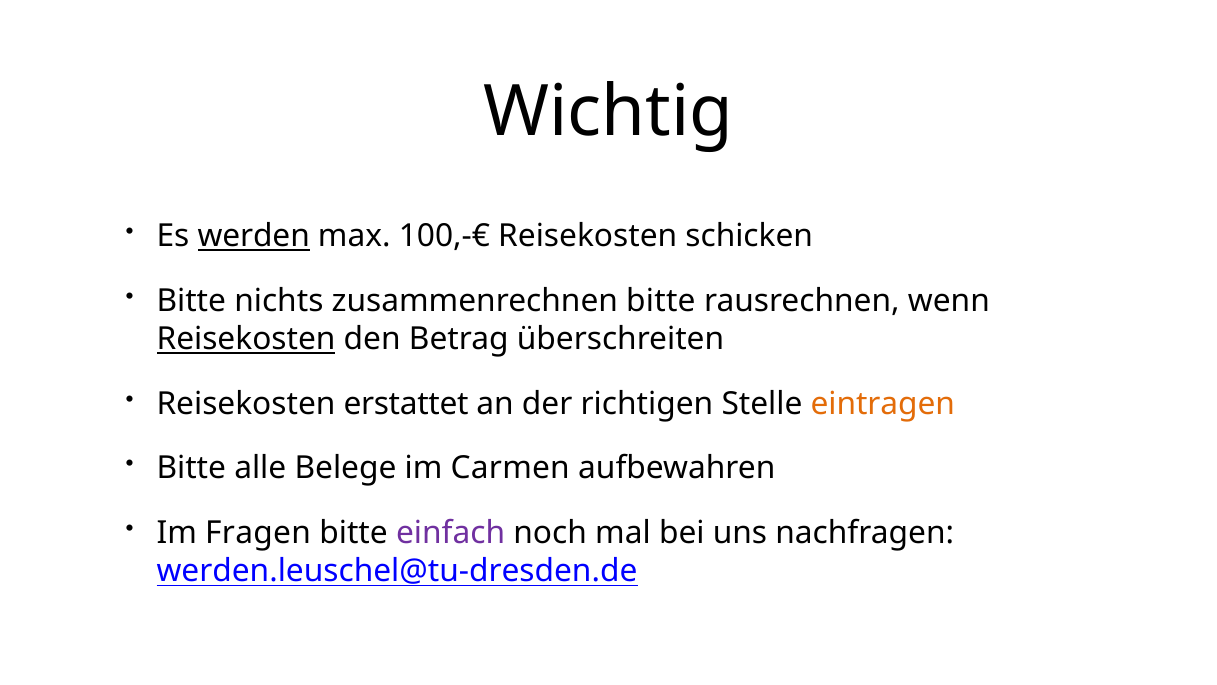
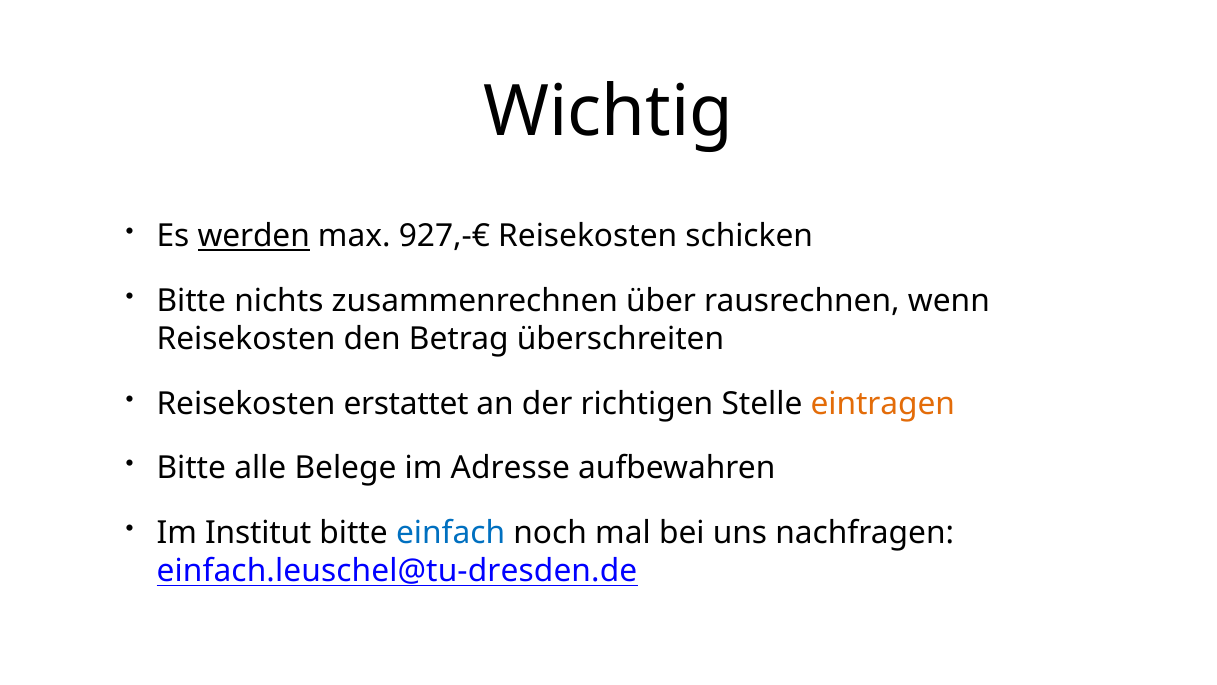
100,-€: 100,-€ -> 927,-€ (444, 236)
zusammenrechnen bitte: bitte -> über (661, 301)
Reisekosten underline: present -> none (246, 339)
Carmen: Carmen -> Adresse (510, 468)
Fragen: Fragen -> Institut (258, 533)
einfach colour: purple -> blue (451, 533)
werden.leuschel@tu-dresden.de: werden.leuschel@tu-dresden.de -> einfach.leuschel@tu-dresden.de (397, 571)
